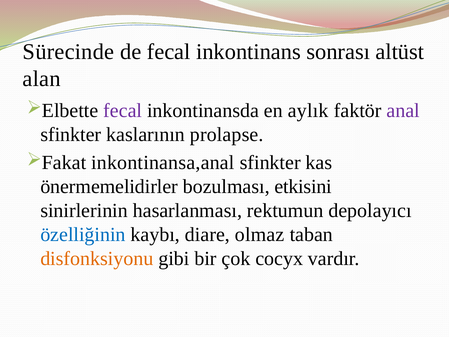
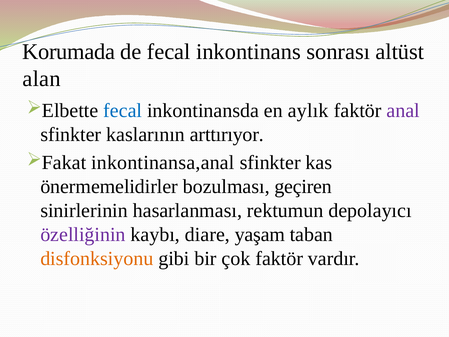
Sürecinde: Sürecinde -> Korumada (69, 52)
fecal colour: purple -> blue (123, 111)
prolapse: prolapse -> arttırıyor (227, 135)
etkisini: etkisini -> geçiren (303, 187)
özelliğinin colour: blue -> purple (83, 234)
olmaz: olmaz -> yaşam (260, 234)
çok cocyx: cocyx -> faktör (279, 258)
